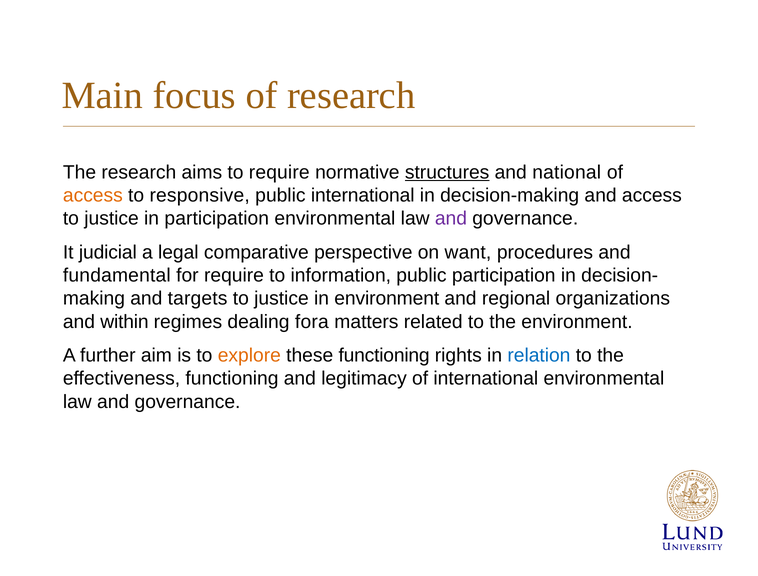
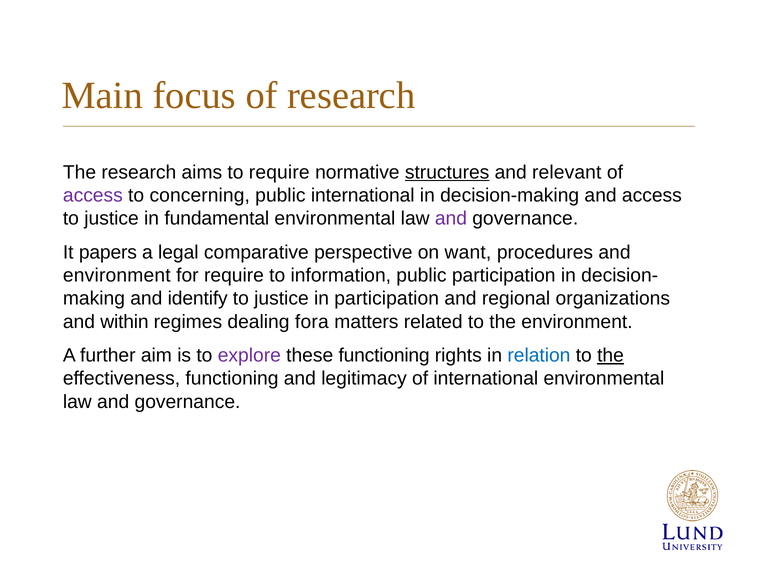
national: national -> relevant (567, 172)
access colour: orange -> purple (93, 195)
responsive: responsive -> concerning (200, 195)
in participation: participation -> fundamental (217, 219)
judicial: judicial -> papers (108, 252)
fundamental: fundamental -> environment (117, 275)
targets: targets -> identify (198, 299)
in environment: environment -> participation (387, 299)
explore colour: orange -> purple (249, 356)
the underline: none -> present (611, 356)
